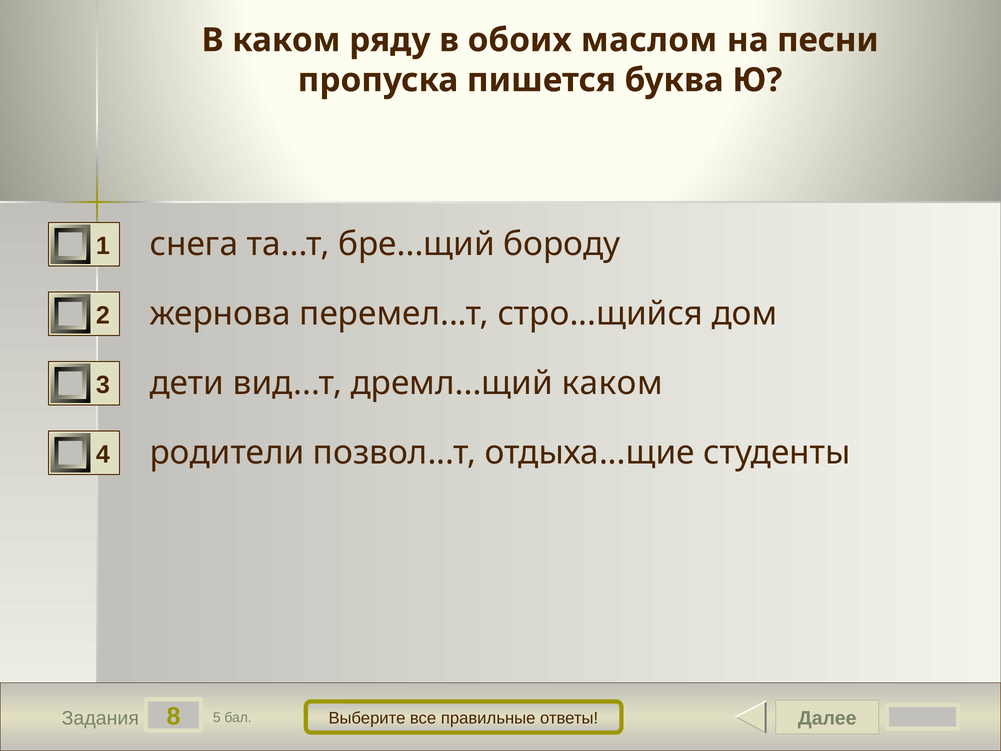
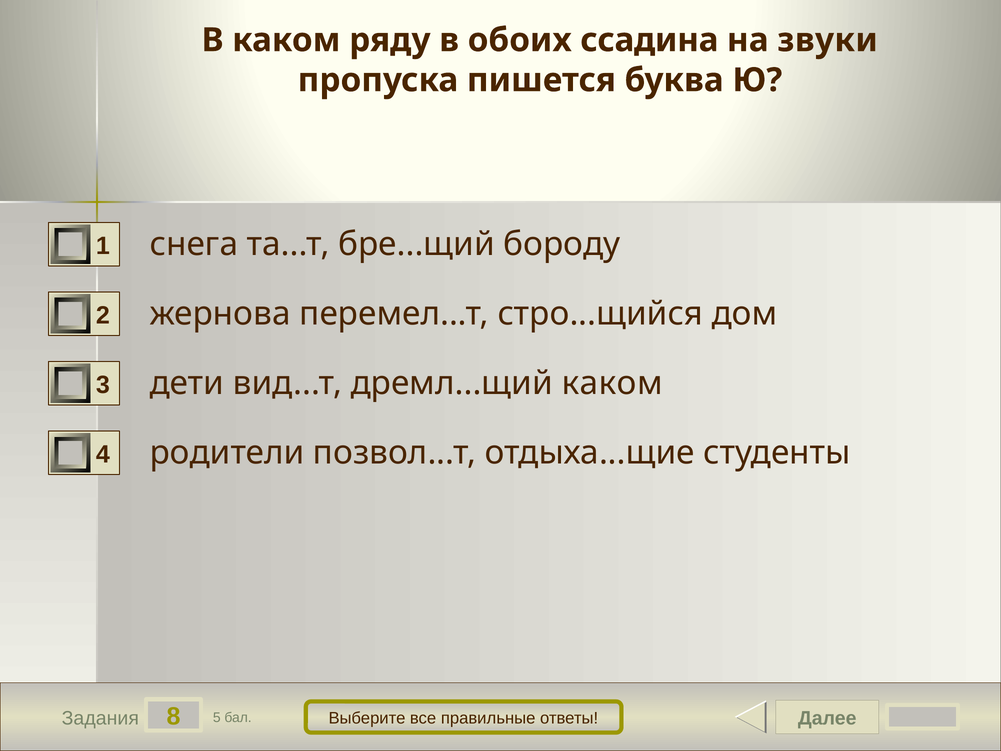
маслом: маслом -> ссадина (649, 40)
песни: песни -> звуки (828, 40)
